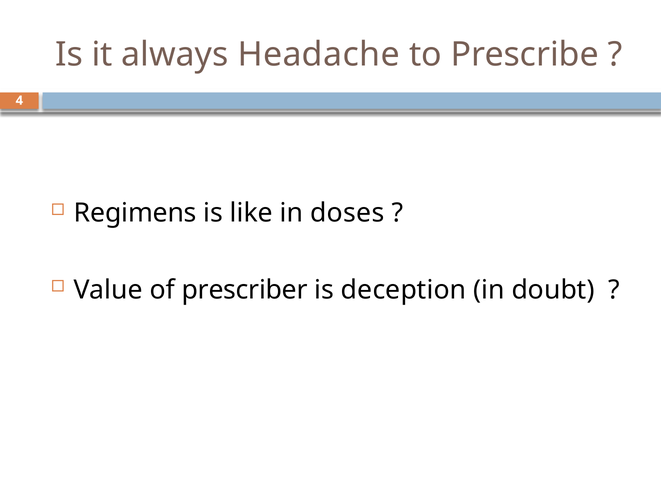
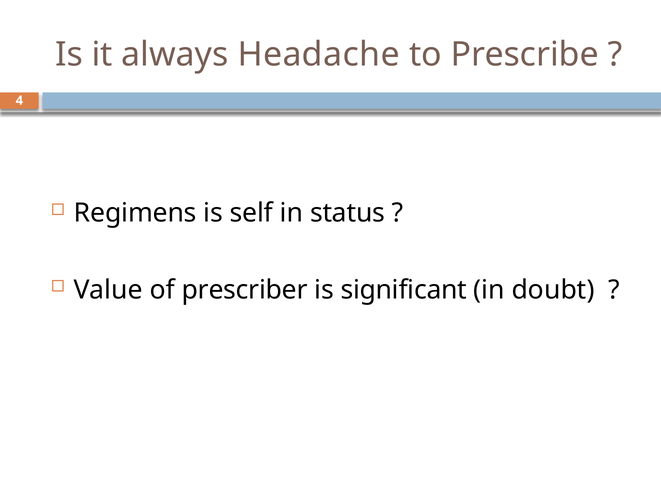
like: like -> self (252, 214)
doses: doses -> status (348, 214)
deception: deception -> significant (404, 290)
